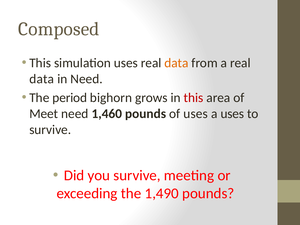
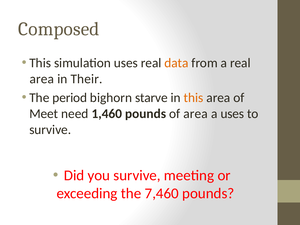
data: data -> area (42, 79)
in Need: Need -> Their (87, 79)
grows: grows -> starve (151, 98)
this colour: red -> orange (194, 98)
of uses: uses -> area (196, 114)
1,490: 1,490 -> 7,460 (162, 193)
